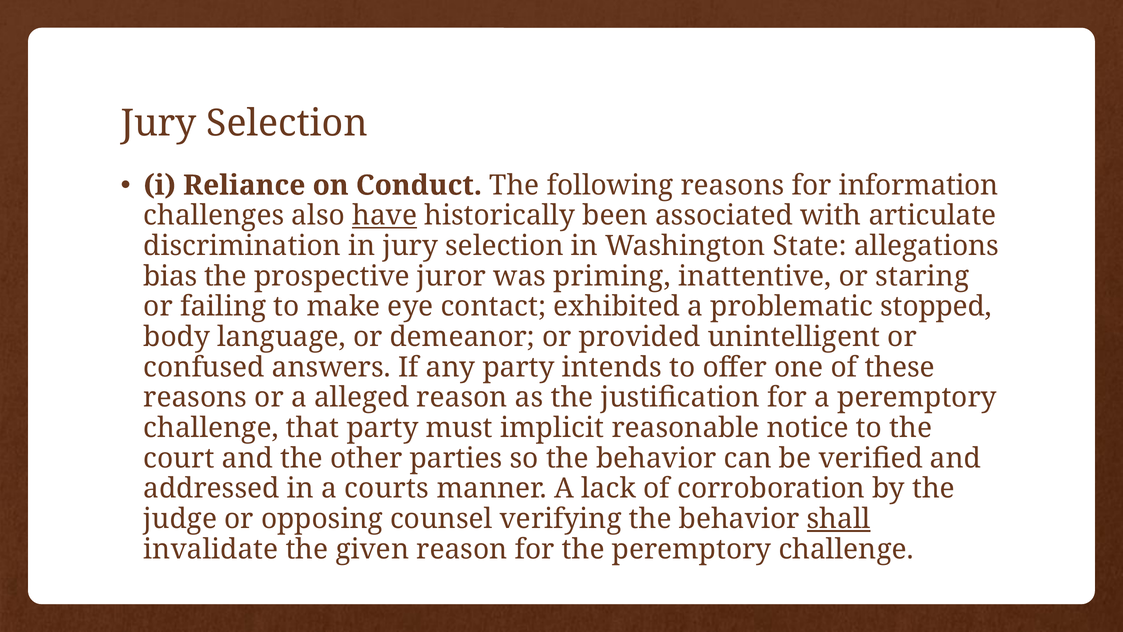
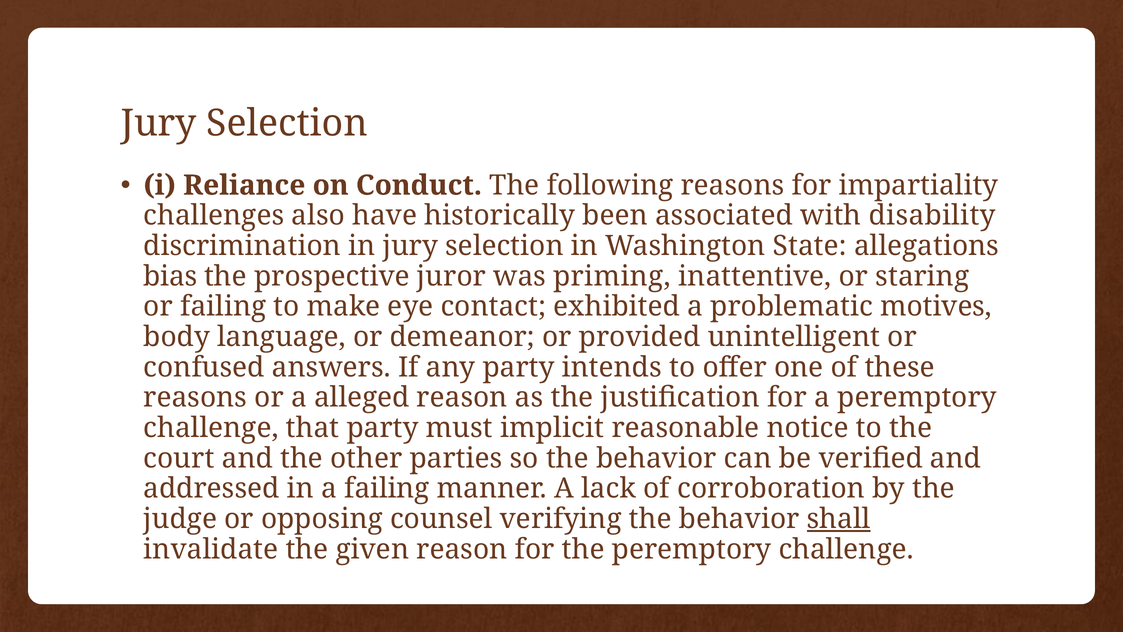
information: information -> impartiality (919, 185)
have underline: present -> none (385, 216)
articulate: articulate -> disability (932, 216)
stopped: stopped -> motives (936, 307)
a courts: courts -> failing (387, 489)
